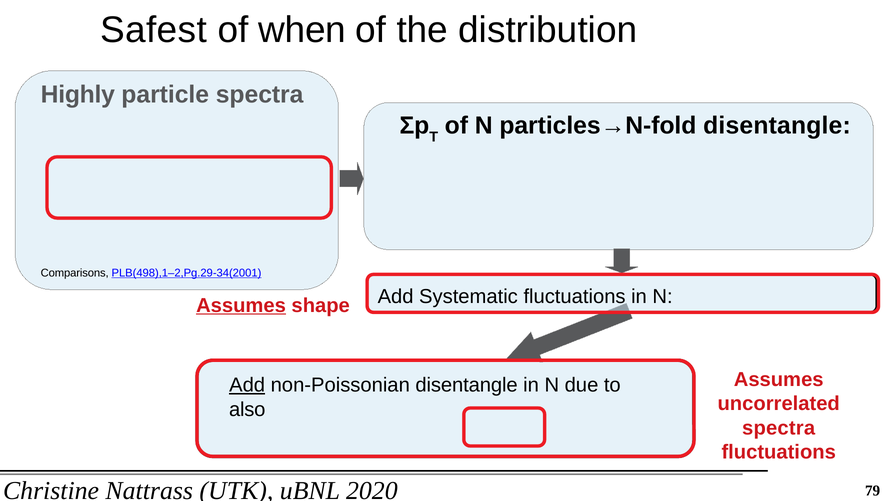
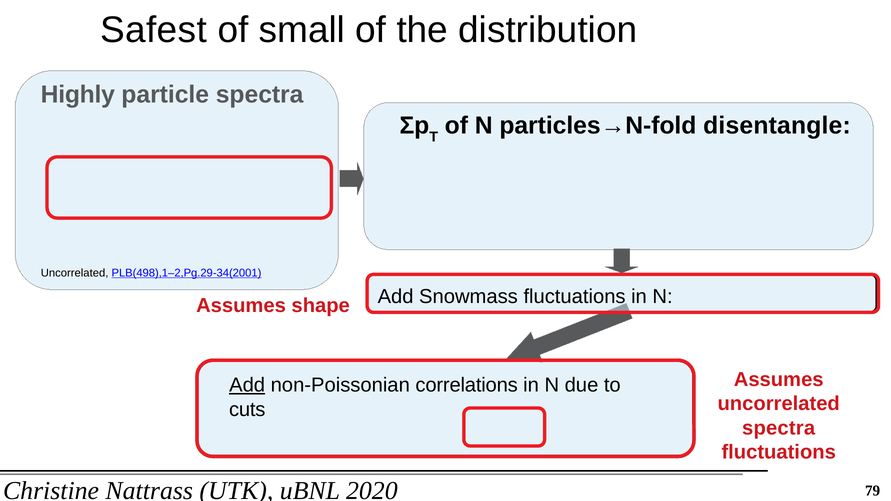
when: when -> small (302, 30)
Comparisons: Comparisons -> Uncorrelated (75, 273)
Systematic: Systematic -> Snowmass (468, 296)
Assumes underline: present -> none (241, 306)
non-Poissonian disentangle: disentangle -> correlations (467, 385)
also: also -> cuts (247, 410)
